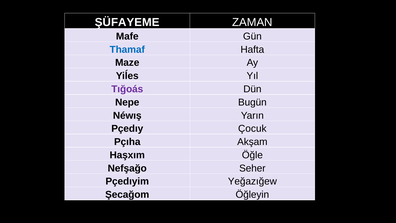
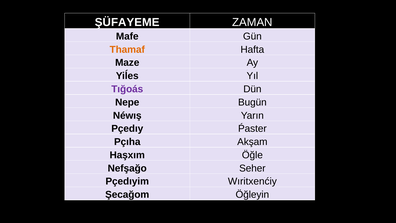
Thamaf colour: blue -> orange (127, 49)
Çocuk: Çocuk -> Ṕaster (252, 129)
Yeğazığew: Yeğazığew -> Wıritxenćiy (252, 181)
